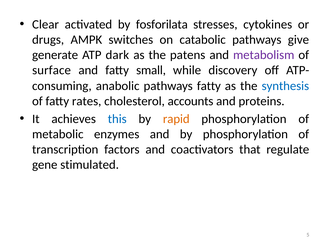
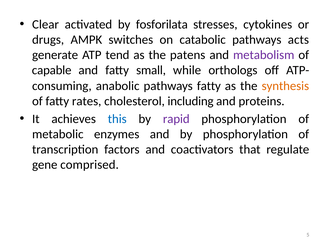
give: give -> acts (298, 40)
dark: dark -> tend (117, 55)
surface: surface -> capable (52, 70)
discovery: discovery -> orthologs (233, 70)
synthesis colour: blue -> orange (285, 86)
accounts: accounts -> including (191, 101)
rapid colour: orange -> purple (176, 119)
stimulated: stimulated -> comprised (90, 165)
